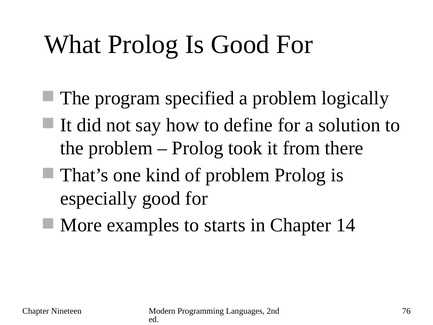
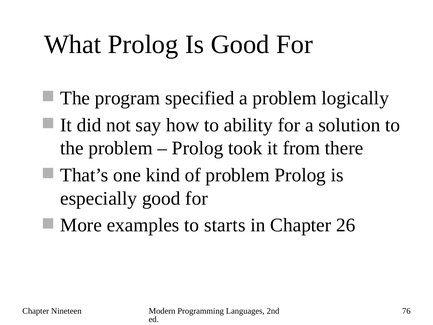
define: define -> ability (248, 125)
14: 14 -> 26 (346, 225)
